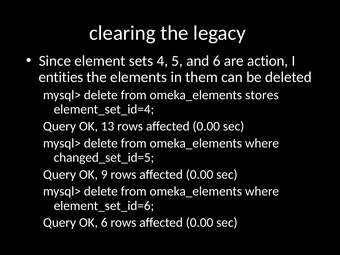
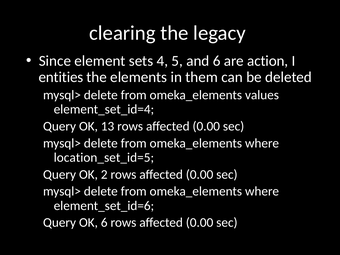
stores: stores -> values (262, 95)
changed_set_id=5: changed_set_id=5 -> location_set_id=5 (104, 158)
9: 9 -> 2 (104, 174)
